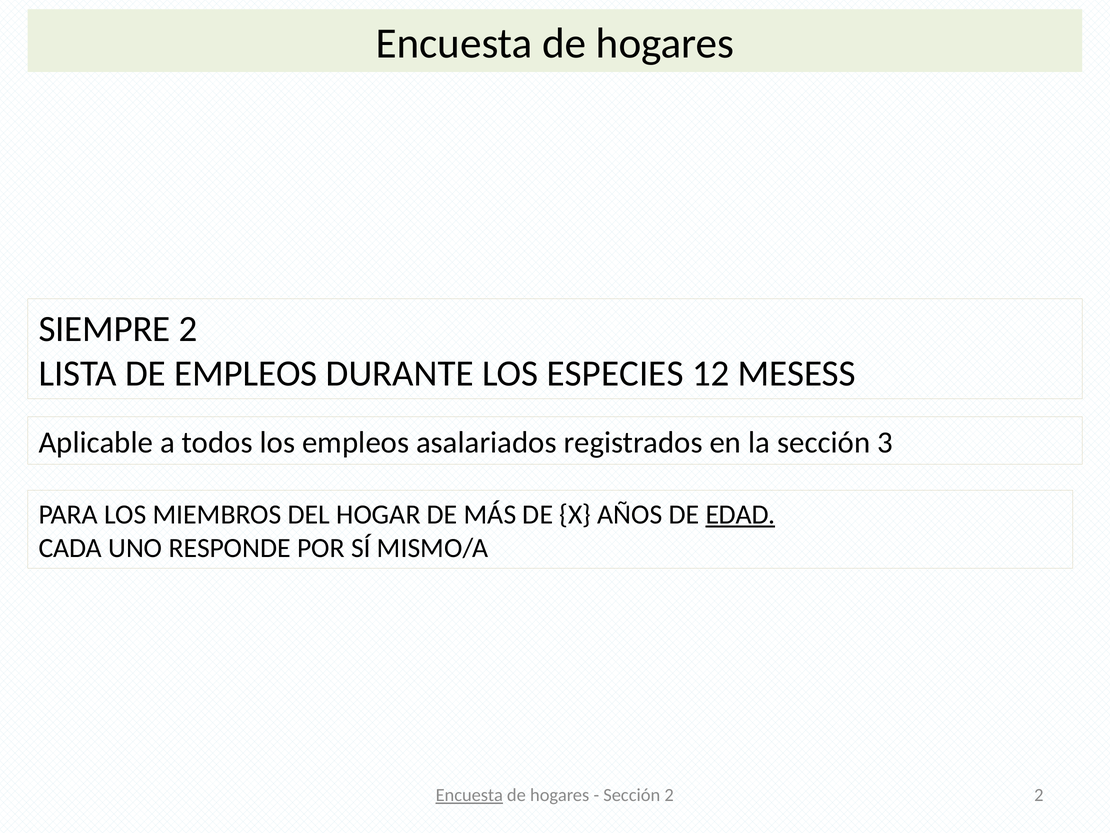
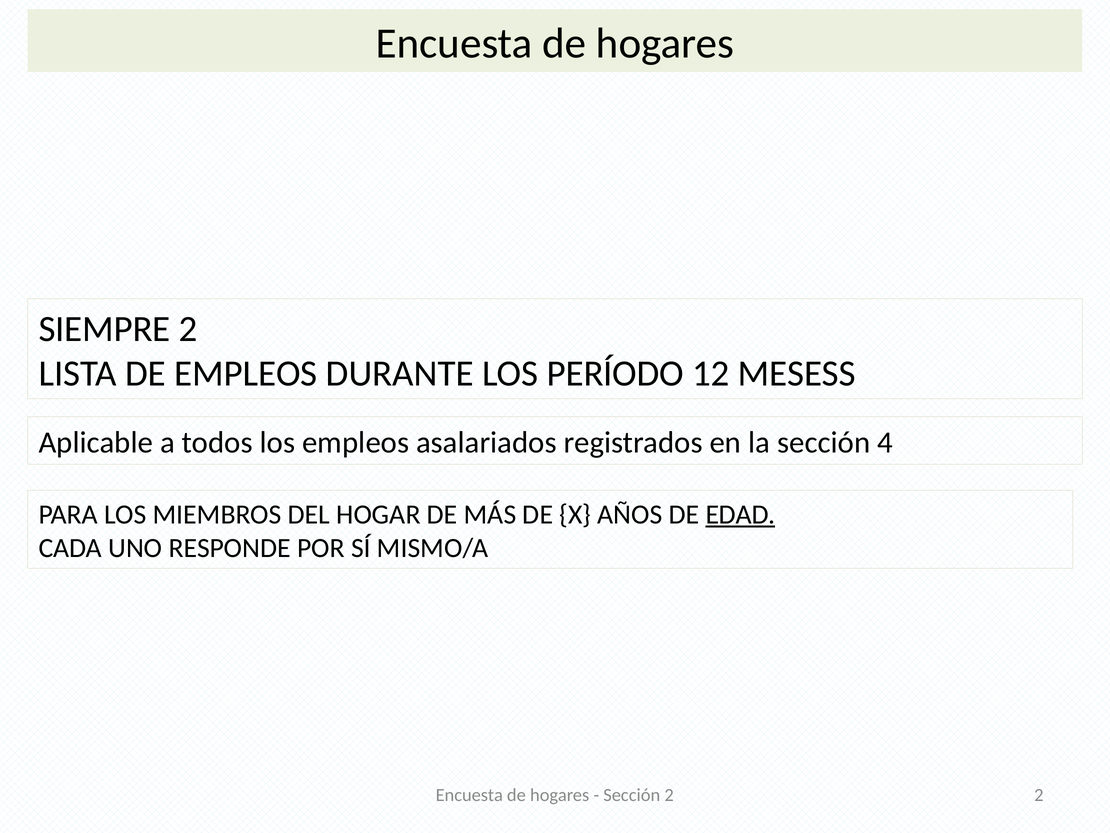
ESPECIES: ESPECIES -> PERÍODO (615, 373)
3: 3 -> 4 (885, 442)
Encuesta underline: present -> none (469, 795)
